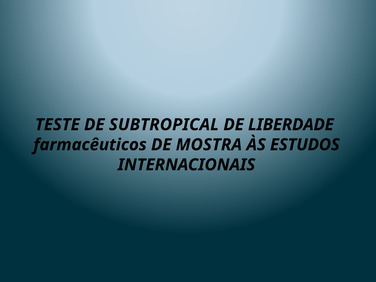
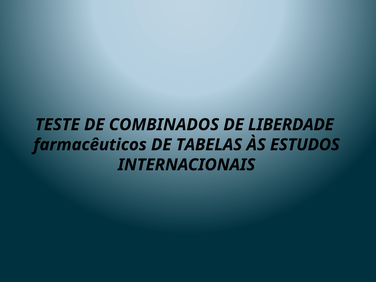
SUBTROPICAL: SUBTROPICAL -> COMBINADOS (164, 125)
MOSTRA: MOSTRA -> TABELAS (209, 145)
